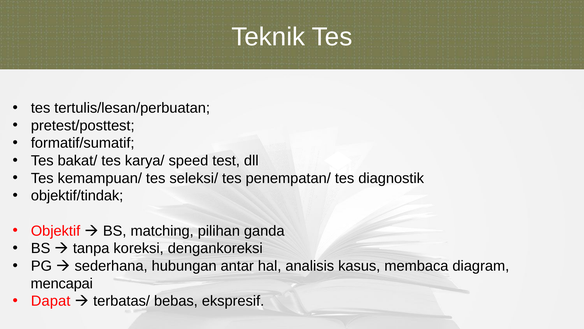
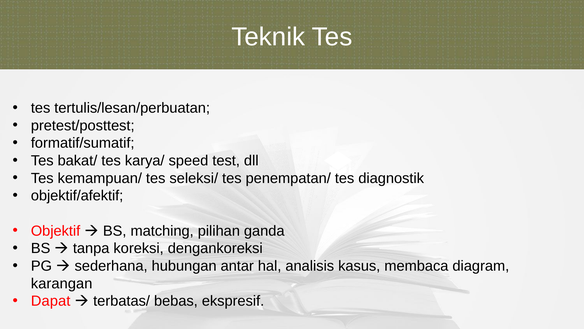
objektif/tindak: objektif/tindak -> objektif/afektif (77, 195)
mencapai: mencapai -> karangan (62, 283)
